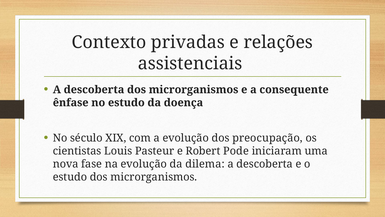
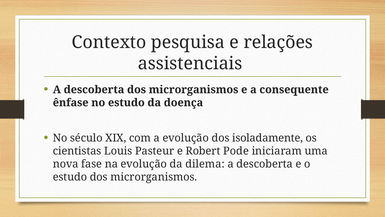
privadas: privadas -> pesquisa (188, 42)
preocupação: preocupação -> isoladamente (268, 138)
